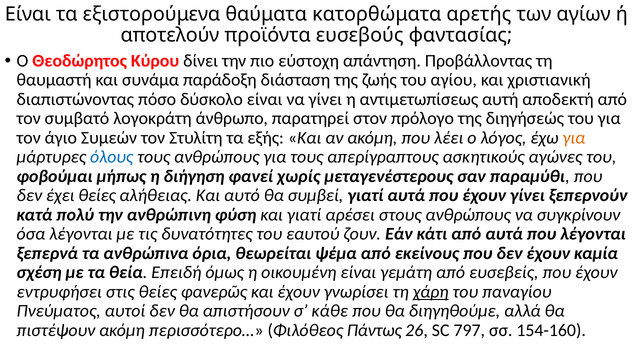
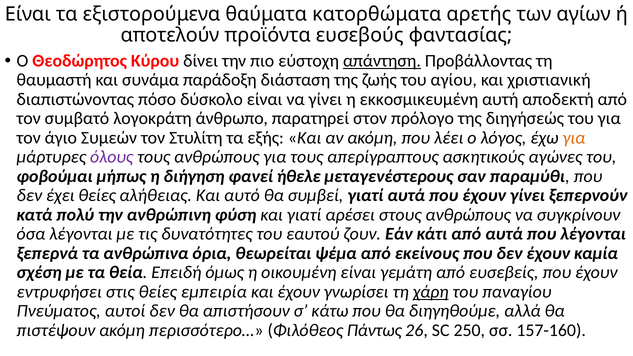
απάντηση underline: none -> present (382, 61)
αντιμετωπίσεως: αντιμετωπίσεως -> εκκοσμικευμένη (419, 99)
όλους colour: blue -> purple (112, 157)
χωρίς: χωρίς -> ήθελε (299, 176)
φανερῶς: φανερῶς -> εμπειρία (214, 292)
κάθε: κάθε -> κάτω (330, 311)
797: 797 -> 250 (469, 330)
154-160: 154-160 -> 157-160 (551, 330)
